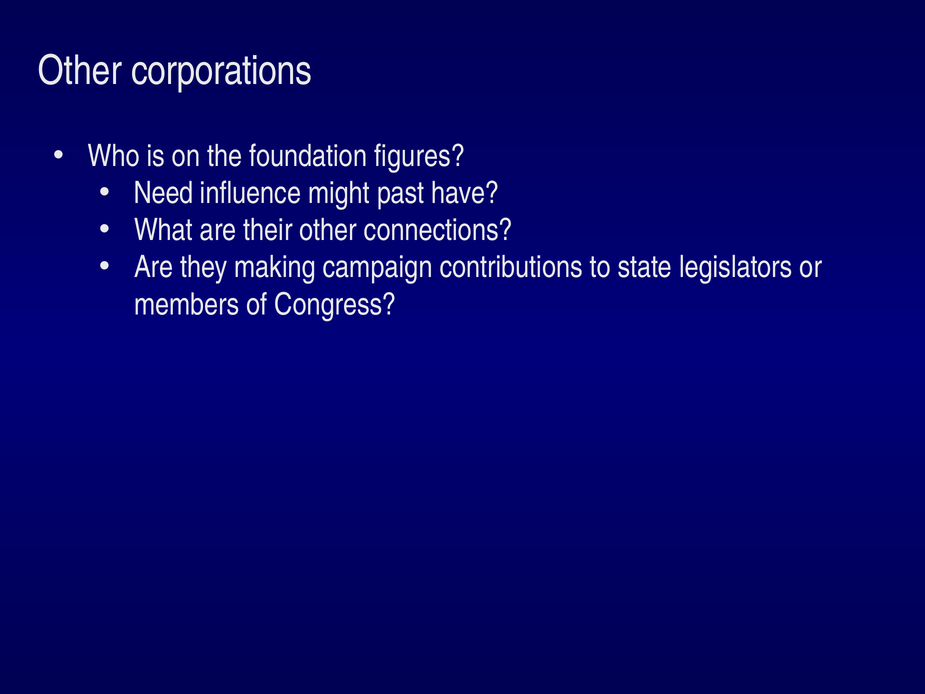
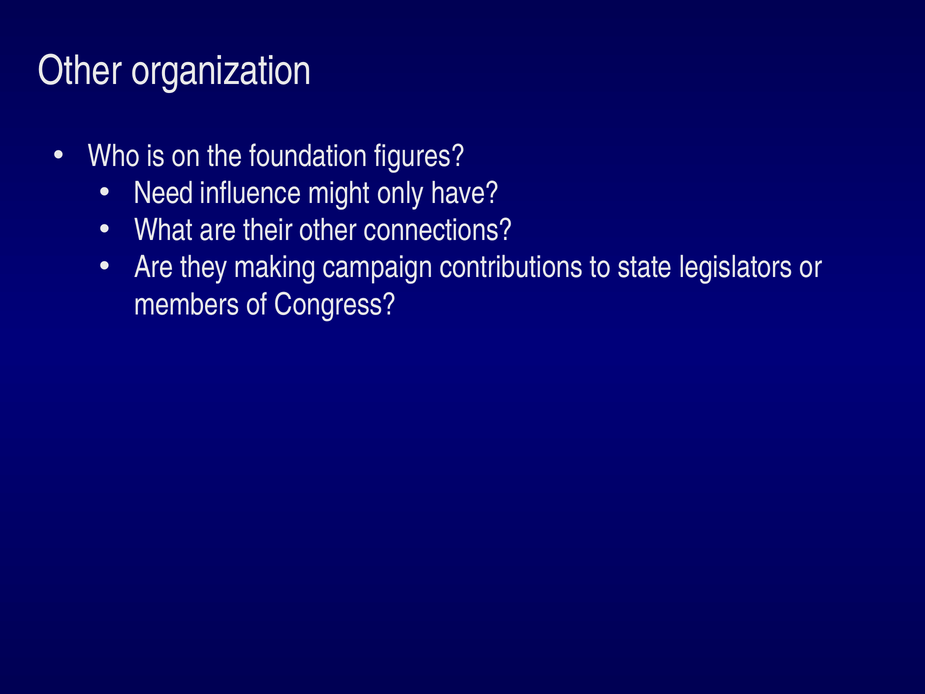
corporations: corporations -> organization (221, 71)
past: past -> only (401, 193)
